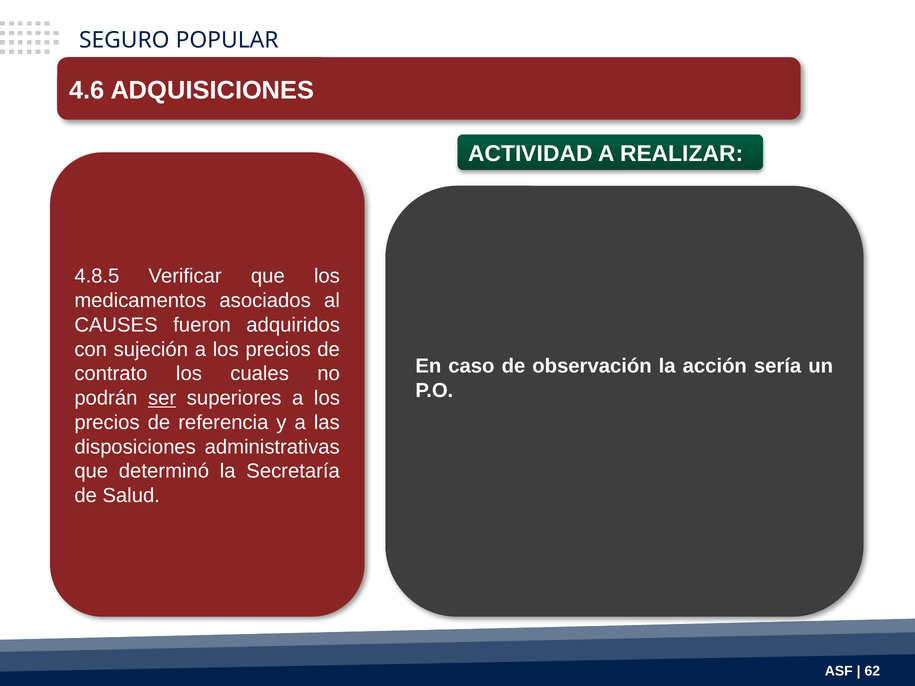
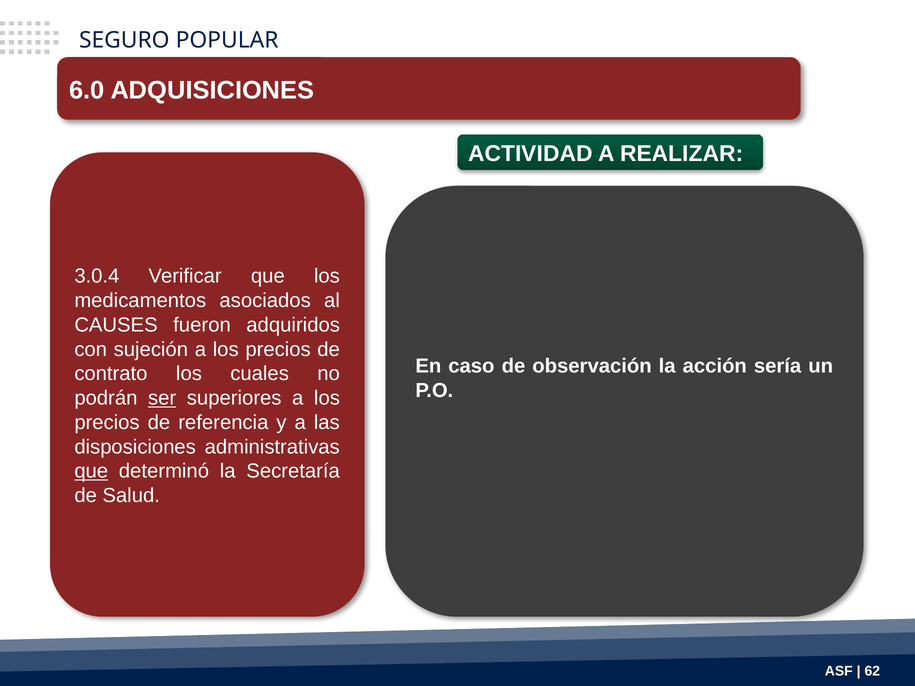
4.6: 4.6 -> 6.0 (87, 90)
4.8.5: 4.8.5 -> 3.0.4 (97, 276)
que underline: none -> present (91, 471)
